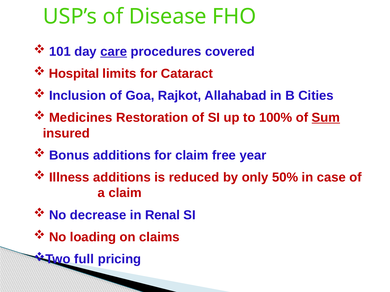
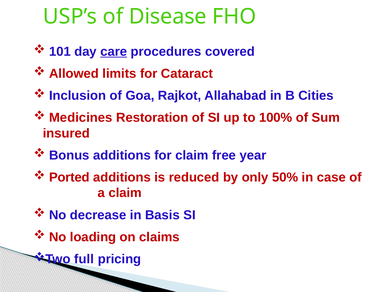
Hospital: Hospital -> Allowed (74, 74)
Sum underline: present -> none (326, 118)
Illness: Illness -> Ported (69, 178)
Renal: Renal -> Basis (162, 215)
